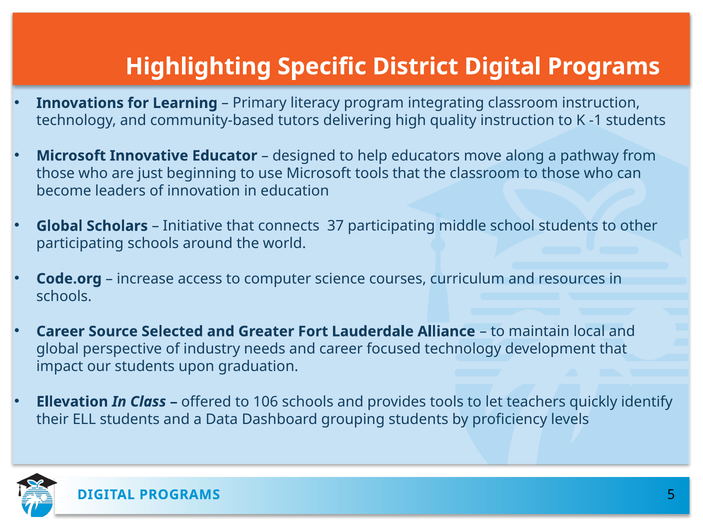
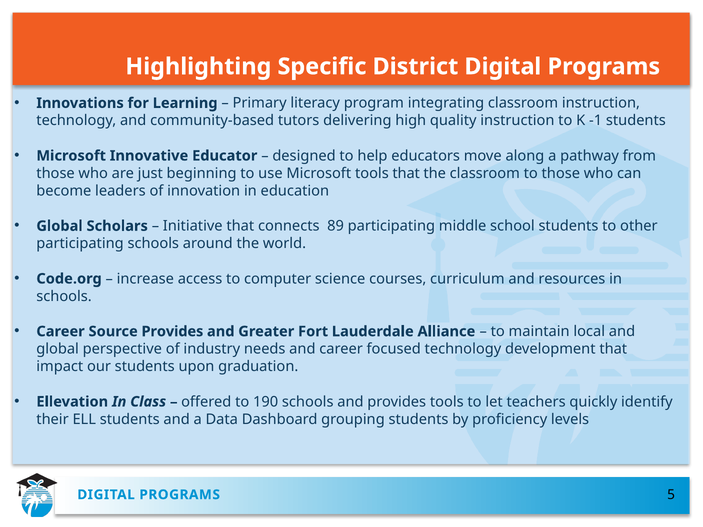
37: 37 -> 89 (336, 226)
Source Selected: Selected -> Provides (172, 332)
106: 106 -> 190 (266, 402)
